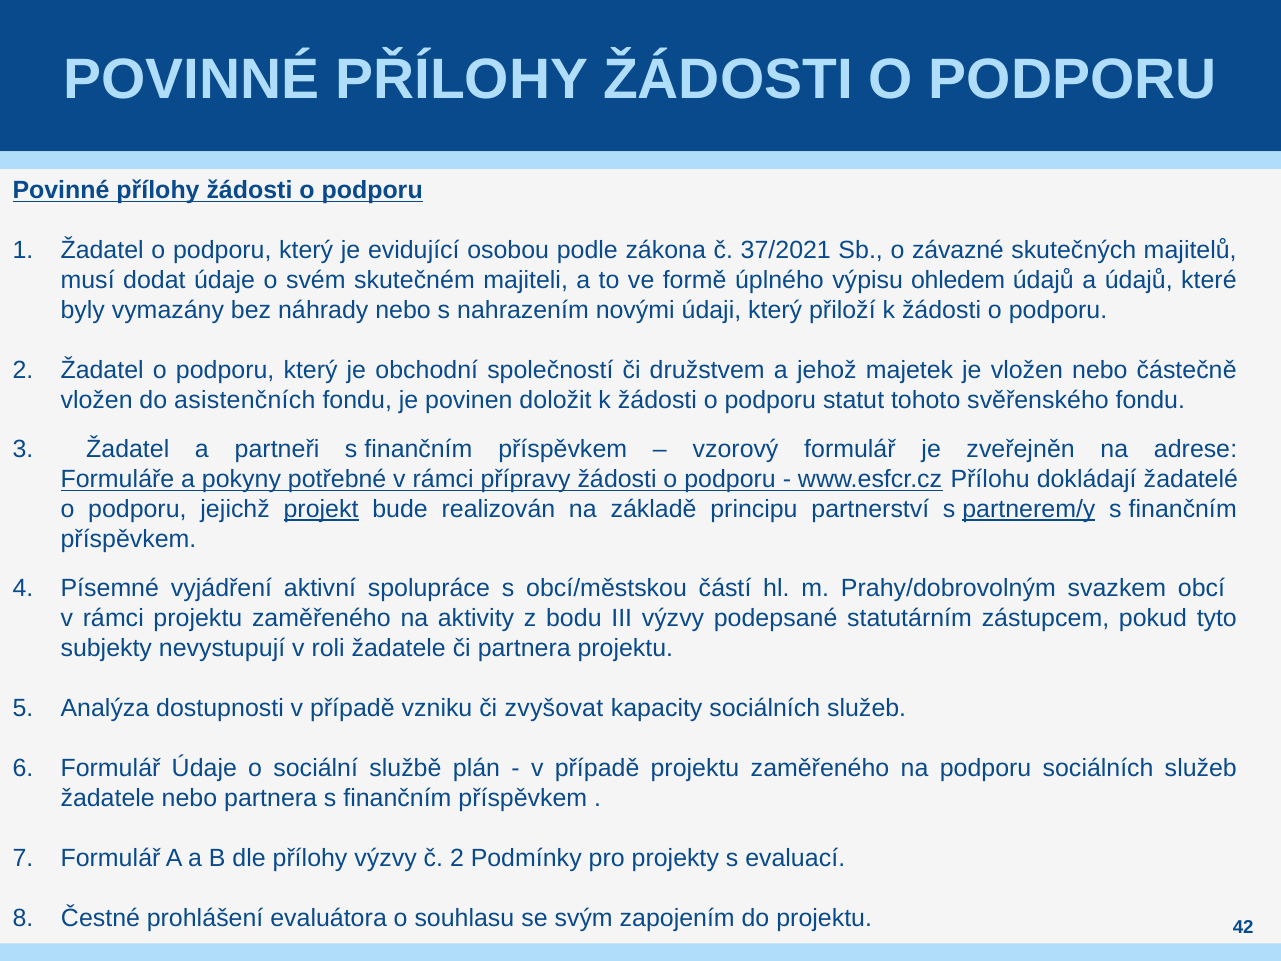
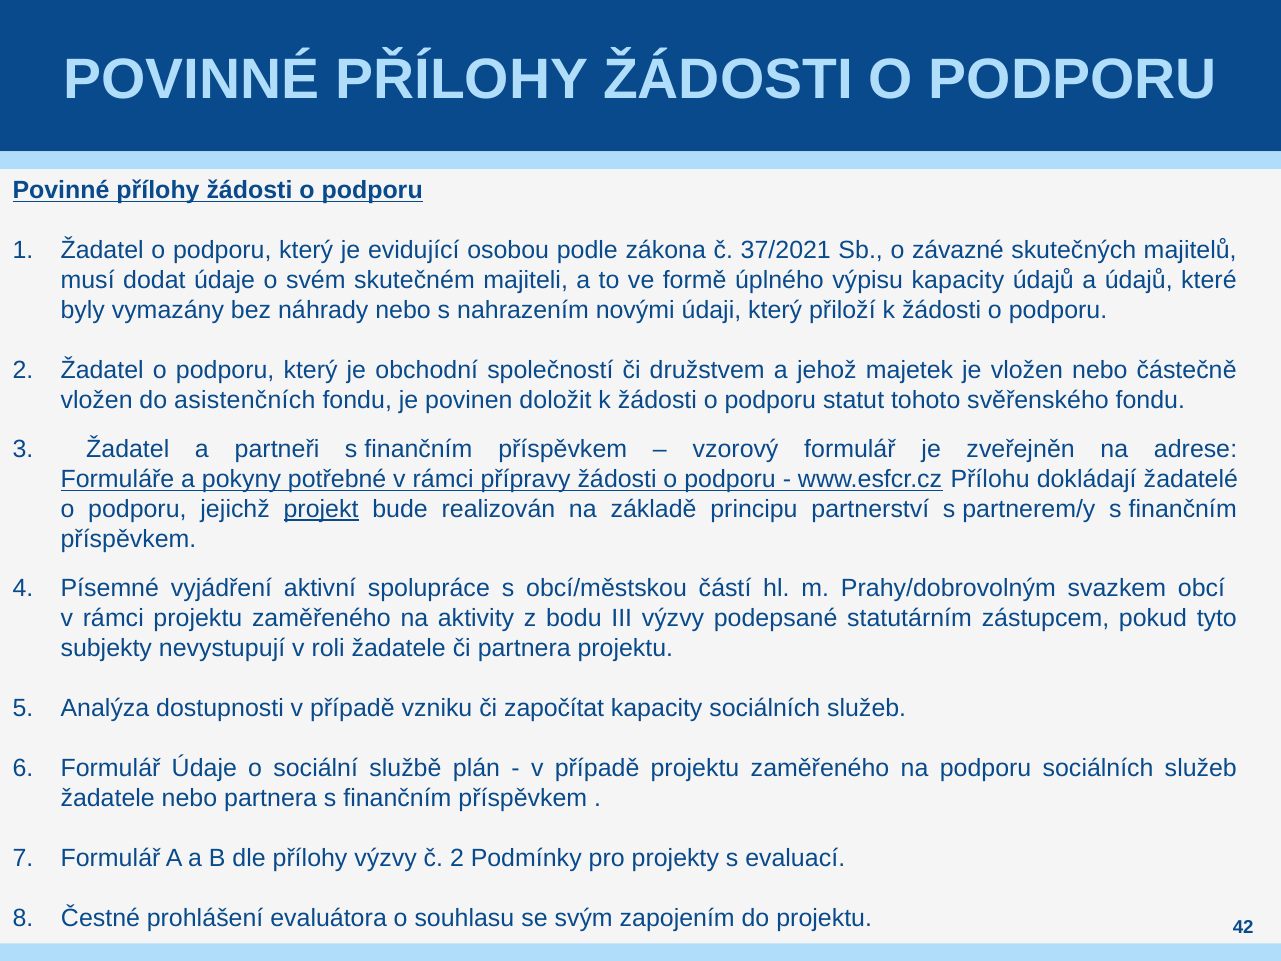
výpisu ohledem: ohledem -> kapacity (958, 280)
partnerem/y underline: present -> none (1029, 509)
zvyšovat: zvyšovat -> započítat (554, 708)
